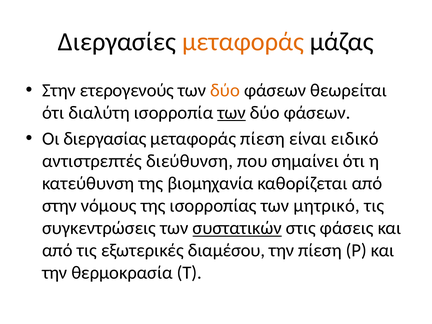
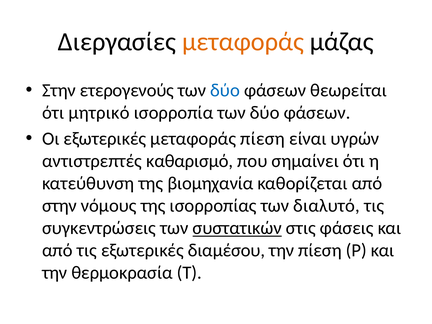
δύο colour: orange -> blue (225, 90)
διαλύτη: διαλύτη -> μητρικό (99, 113)
των underline: present -> none (232, 113)
Οι διεργασίας: διεργασίας -> εξωτερικές (105, 139)
ειδικό: ειδικό -> υγρών (355, 139)
διεύθυνση: διεύθυνση -> καθαρισμό (190, 161)
μητρικό: μητρικό -> διαλυτό (327, 206)
